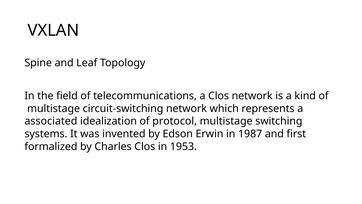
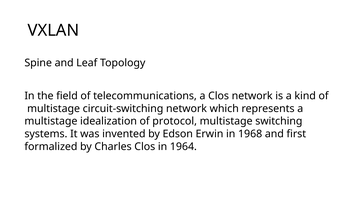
associated: associated -> multistage (51, 121)
1987: 1987 -> 1968 (250, 134)
1953: 1953 -> 1964 (183, 146)
